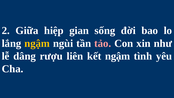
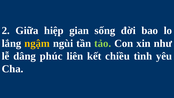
tảo colour: pink -> light green (103, 43)
rượu: rượu -> phúc (51, 56)
kết ngậm: ngậm -> chiều (118, 56)
